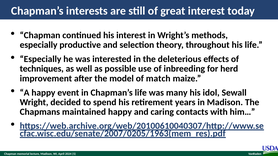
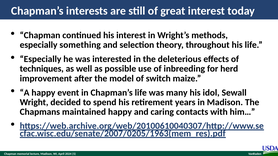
productive: productive -> something (80, 45)
match: match -> switch (158, 79)
